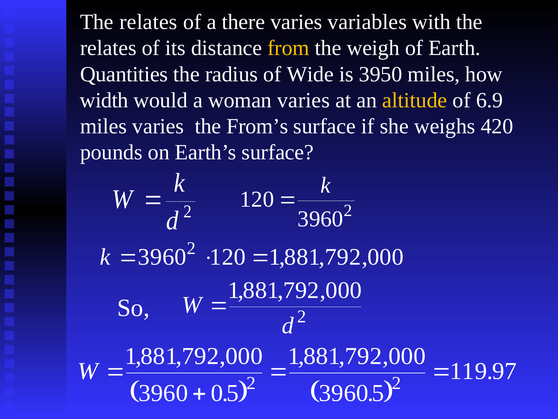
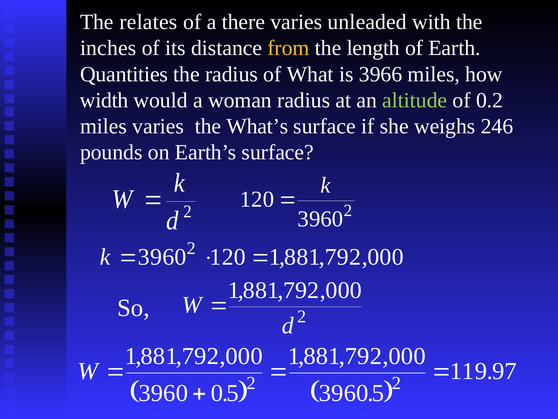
variables: variables -> unleaded (367, 22)
relates: relates -> inches (108, 48)
weigh: weigh -> length (373, 48)
Wide: Wide -> What (310, 74)
3950: 3950 -> 3966 (381, 74)
woman varies: varies -> radius (304, 100)
altitude colour: yellow -> light green (415, 100)
6.9: 6.9 -> 0.2 (490, 100)
From’s: From’s -> What’s (257, 126)
420: 420 -> 246 (497, 126)
